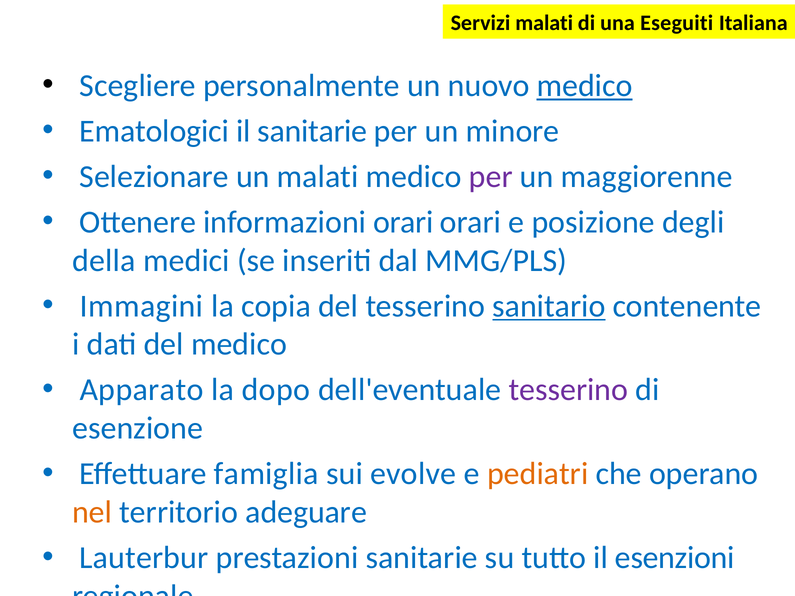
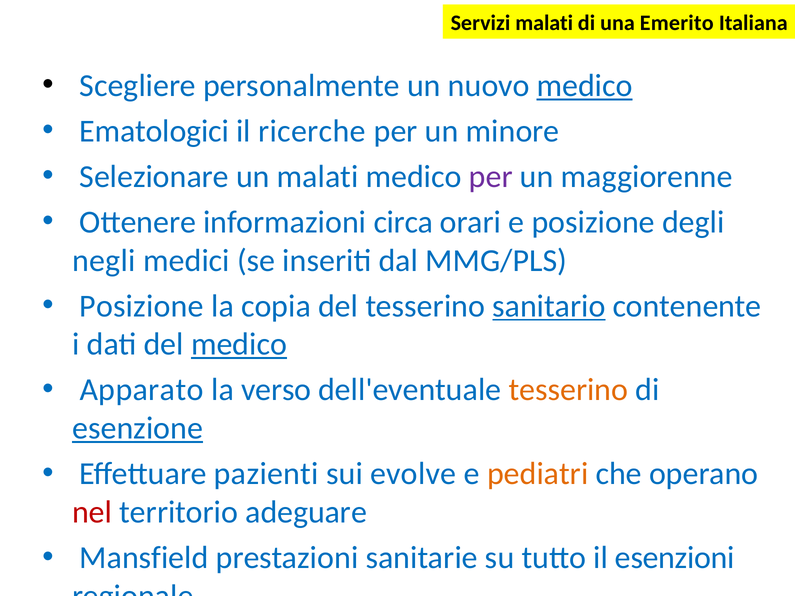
Eseguiti: Eseguiti -> Emerito (677, 23)
il sanitarie: sanitarie -> ricerche (312, 131)
informazioni orari: orari -> circa (403, 222)
della: della -> negli (104, 261)
Immagini: Immagini -> Posizione (142, 306)
medico underline: none -> present (239, 345)
dopo: dopo -> verso (276, 390)
tesserino colour: purple -> orange (568, 390)
esenzione underline: none -> present (138, 428)
famiglia: famiglia -> pazienti (266, 474)
nel colour: orange -> red (92, 512)
Lauterbur: Lauterbur -> Mansfield (144, 558)
